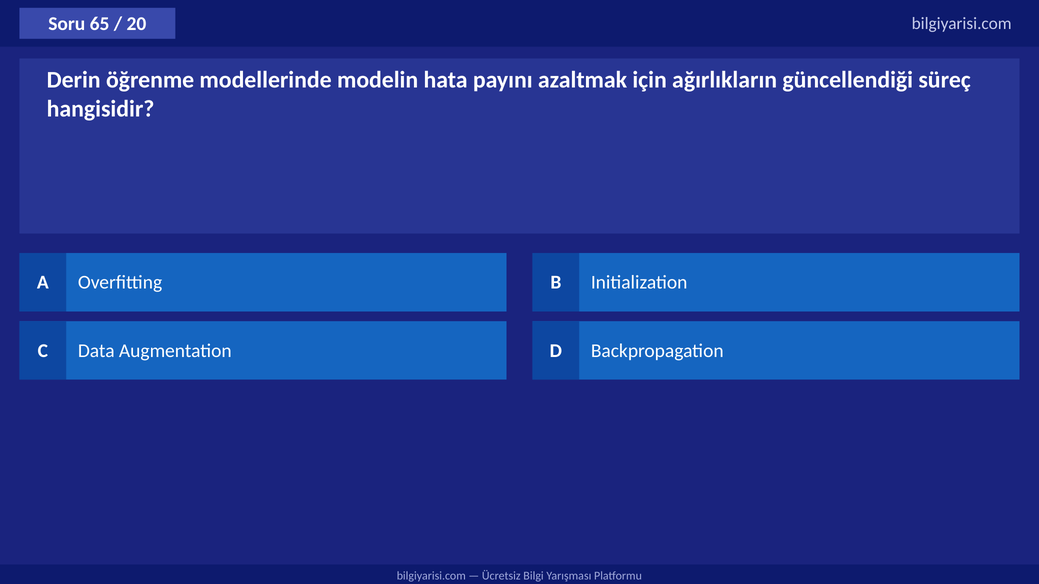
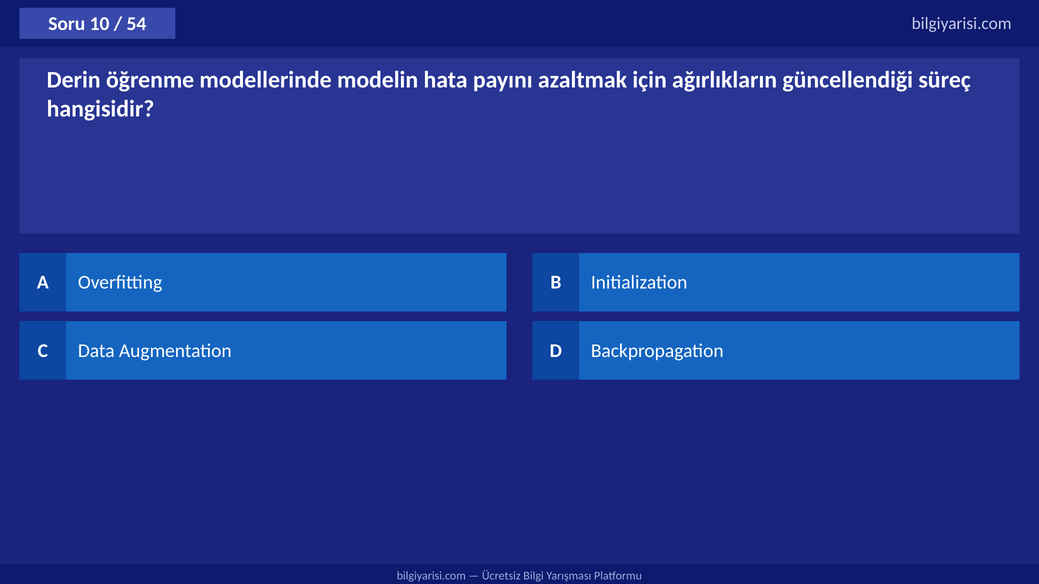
65: 65 -> 10 (100, 24)
20: 20 -> 54 (136, 24)
